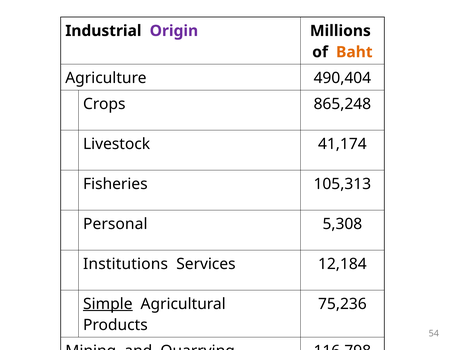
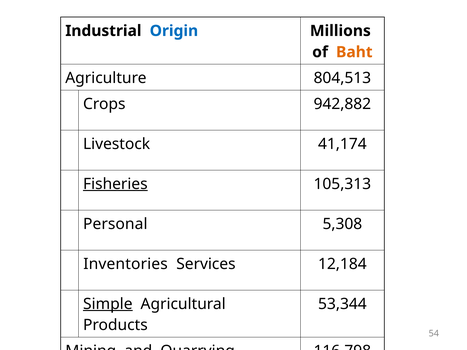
Origin colour: purple -> blue (174, 31)
490,404: 490,404 -> 804,513 (342, 78)
865,248: 865,248 -> 942,882 (342, 104)
Fisheries underline: none -> present (115, 184)
Institutions: Institutions -> Inventories (126, 264)
75,236: 75,236 -> 53,344 (342, 304)
